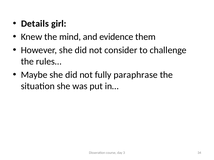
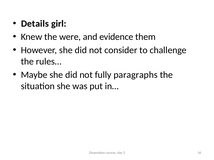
mind: mind -> were (70, 37)
paraphrase: paraphrase -> paragraphs (136, 75)
